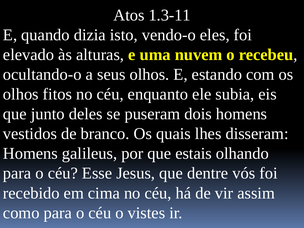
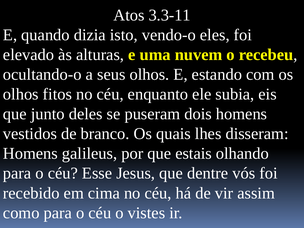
1.3-11: 1.3-11 -> 3.3-11 (170, 15)
